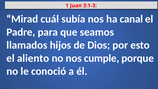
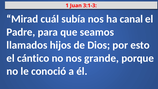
aliento: aliento -> cántico (33, 58)
cumple: cumple -> grande (102, 58)
